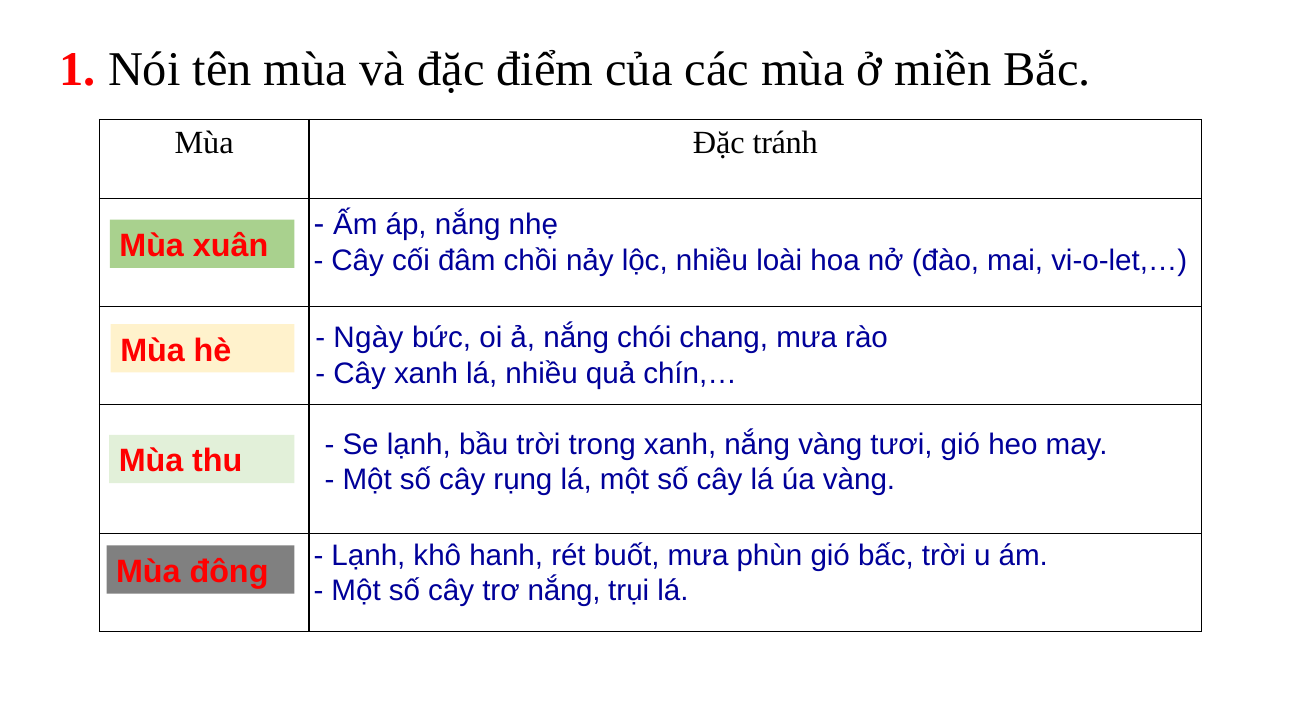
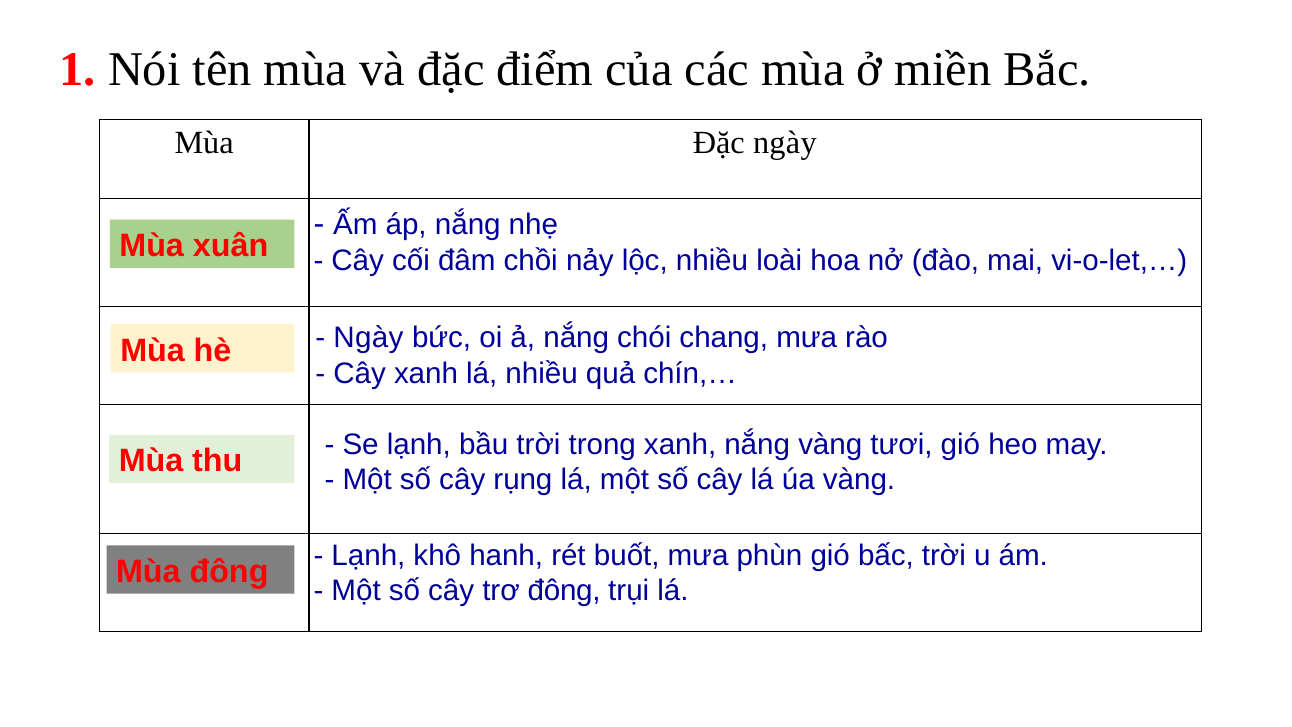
Đặc tránh: tránh -> ngày (785, 142)
trơ nắng: nắng -> đông (564, 591)
